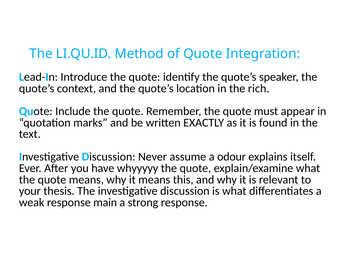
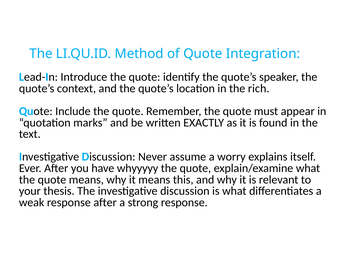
odour: odour -> worry (231, 157)
response main: main -> after (105, 202)
